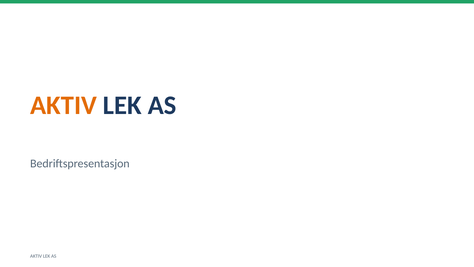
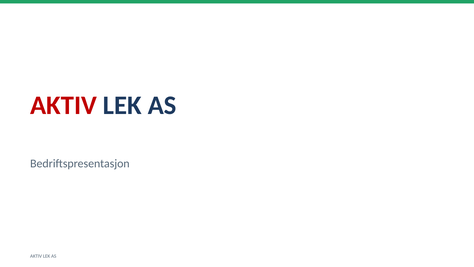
AKTIV colour: orange -> red (64, 105)
